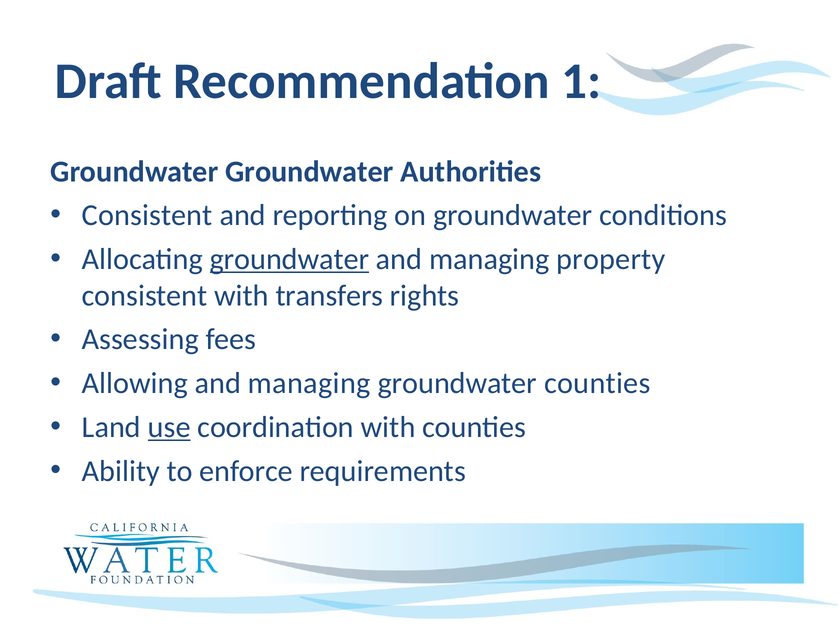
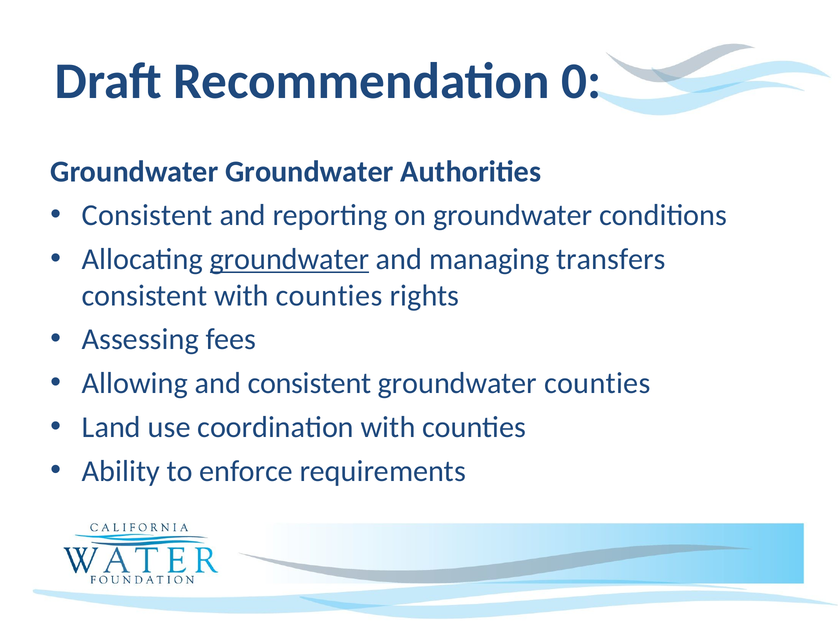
1: 1 -> 0 (582, 81)
property: property -> transfers (611, 259)
consistent with transfers: transfers -> counties (329, 295)
Allowing and managing: managing -> consistent (309, 383)
use underline: present -> none (169, 427)
